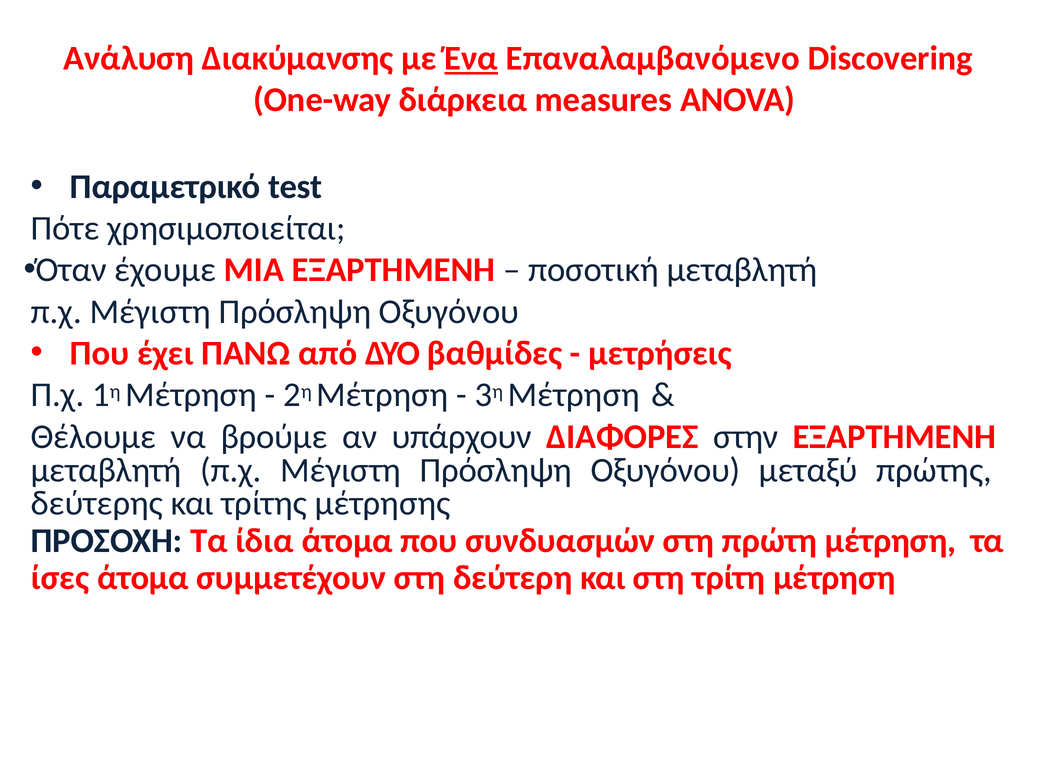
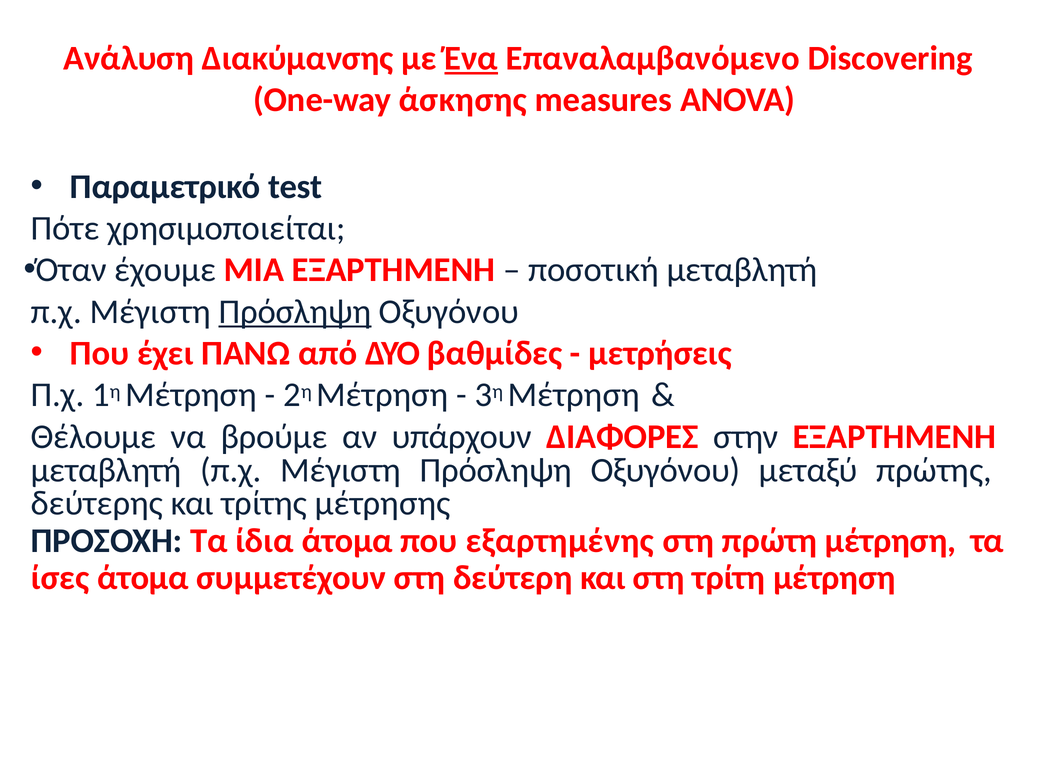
διάρκεια: διάρκεια -> άσκησης (463, 100)
Πρόσληψη underline: none -> present (295, 312)
συνδυασμών: συνδυασμών -> εξαρτημένης (560, 541)
